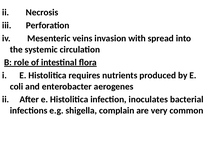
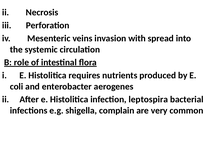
inoculates: inoculates -> leptospira (148, 99)
